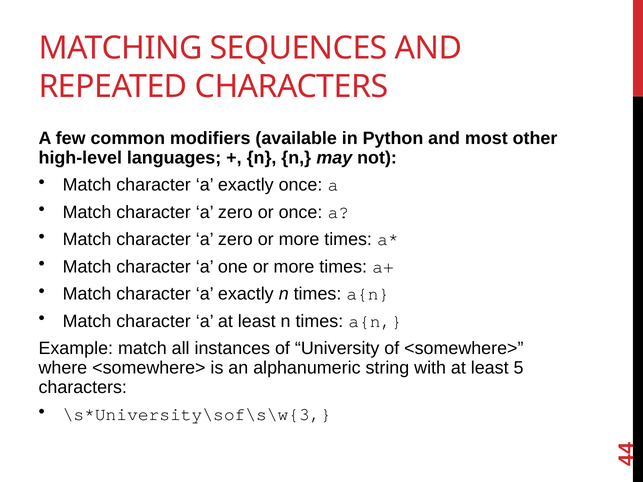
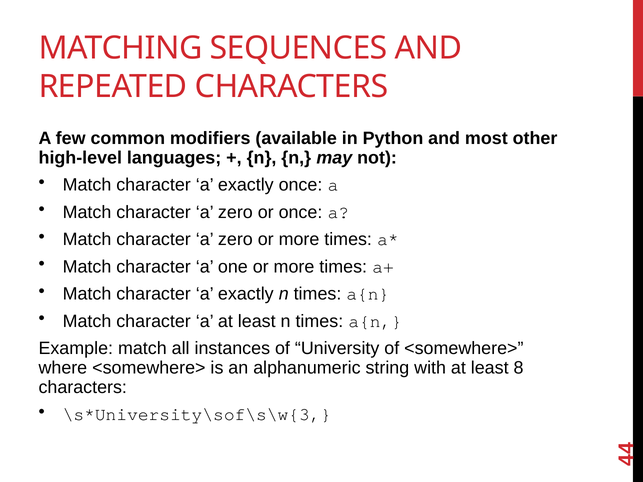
5: 5 -> 8 (518, 368)
